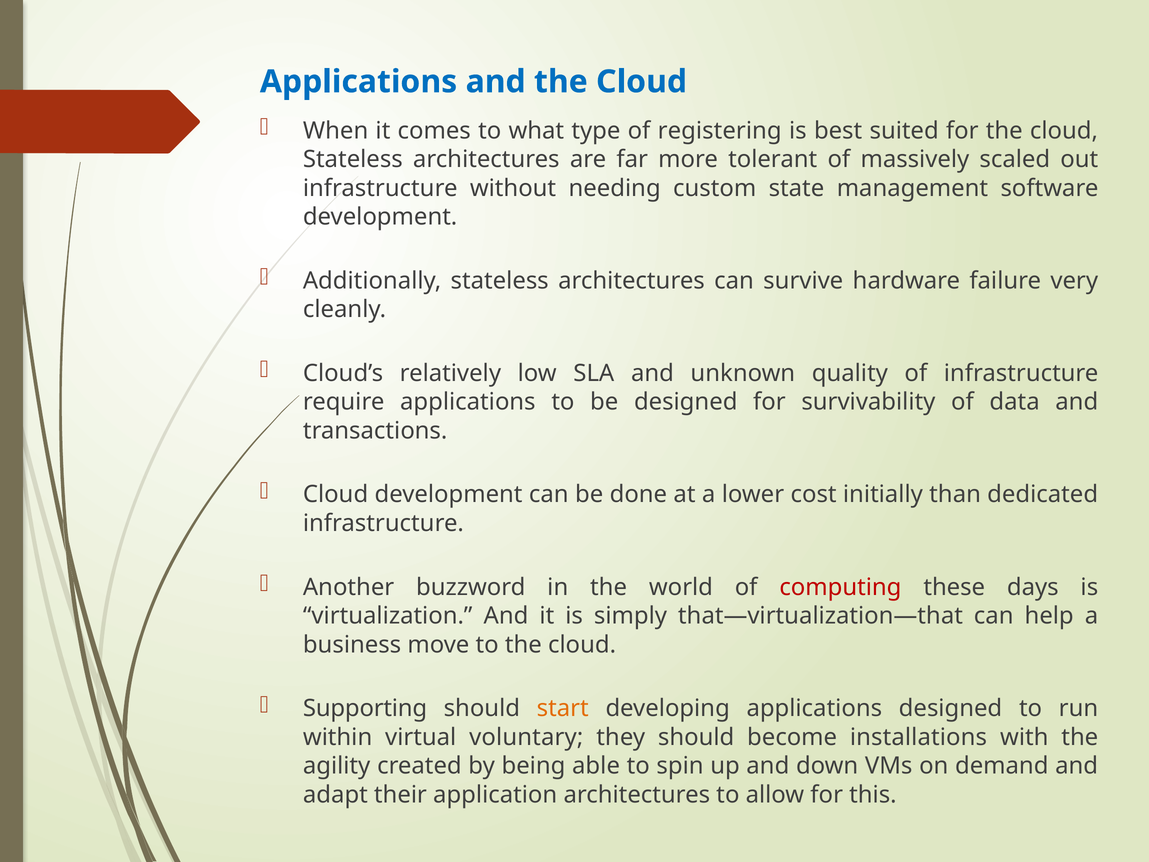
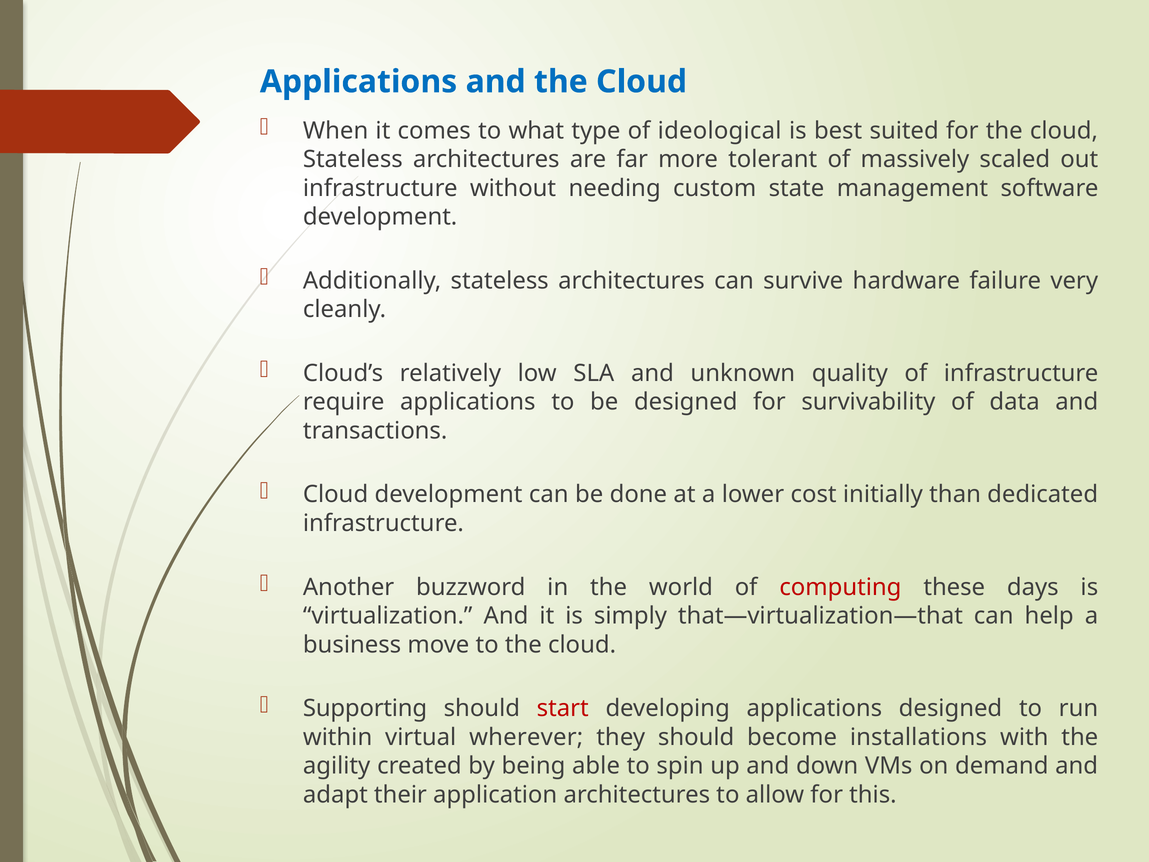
registering: registering -> ideological (720, 131)
start colour: orange -> red (563, 708)
voluntary: voluntary -> wherever (526, 737)
